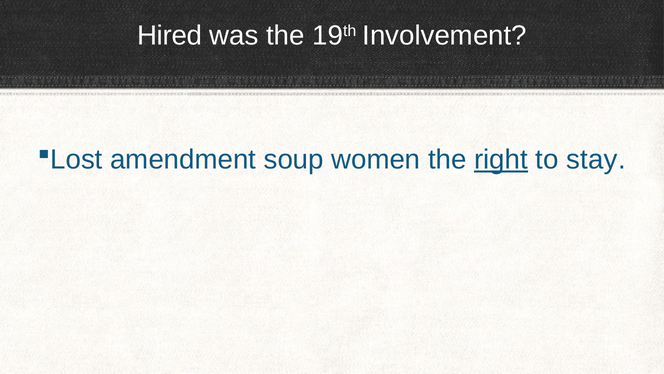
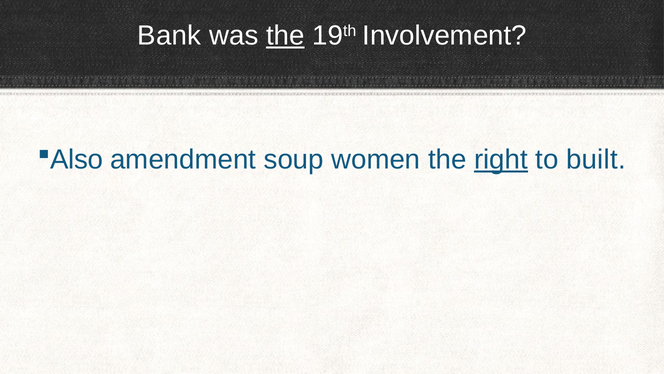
Hired: Hired -> Bank (169, 35)
the underline: none -> present (285, 35)
Lost: Lost -> Also (77, 159)
stay: stay -> built (596, 159)
